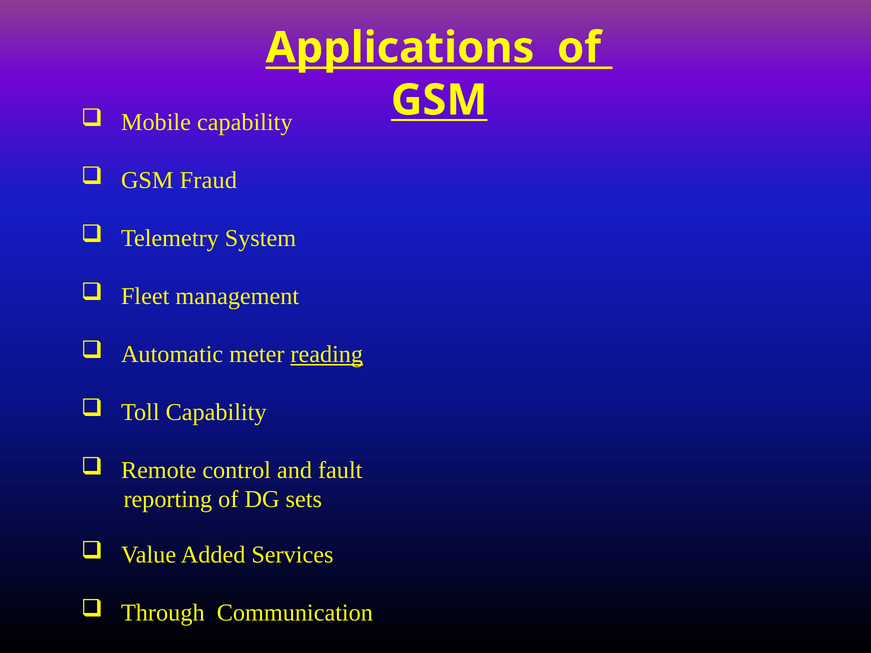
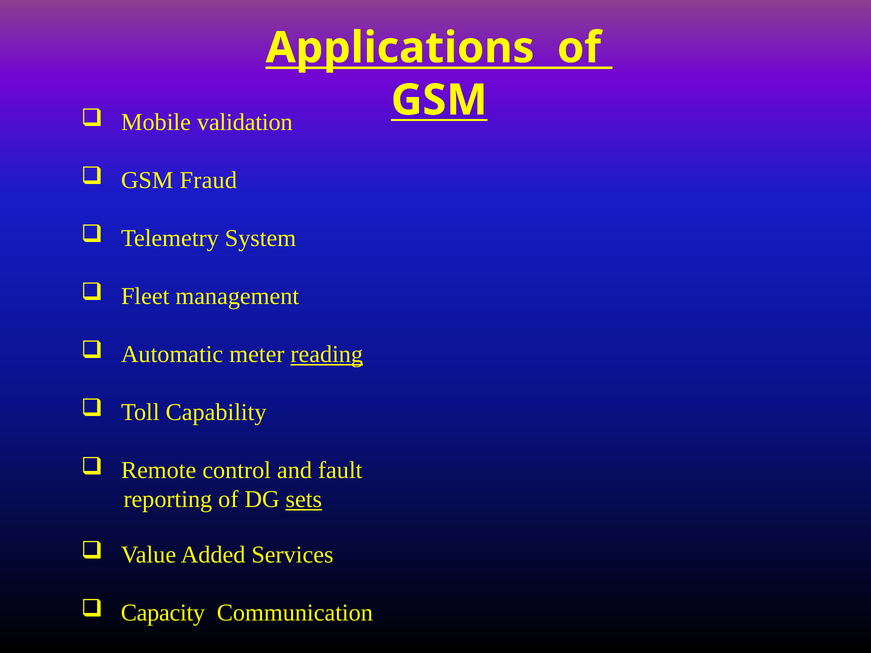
Mobile capability: capability -> validation (245, 122)
sets underline: none -> present (304, 500)
Through: Through -> Capacity (163, 613)
